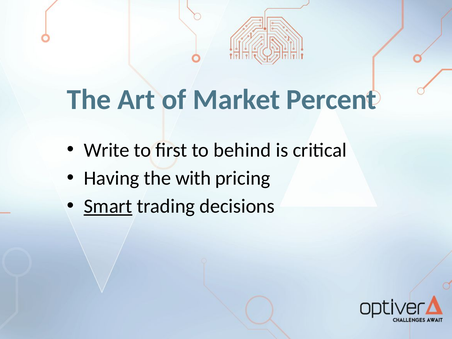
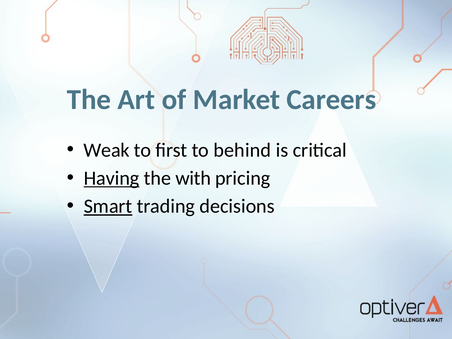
Percent: Percent -> Careers (331, 100)
Write: Write -> Weak (107, 150)
Having underline: none -> present (112, 178)
